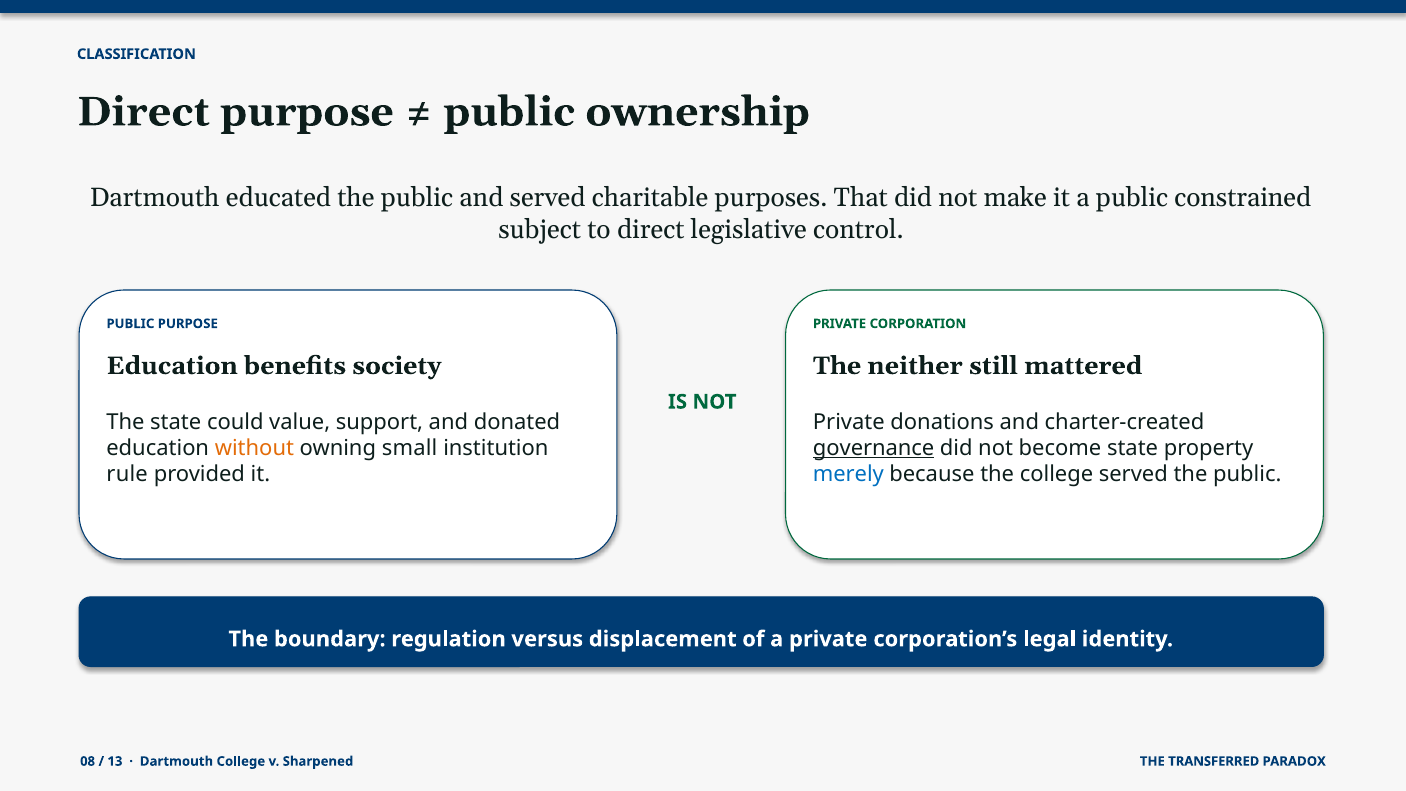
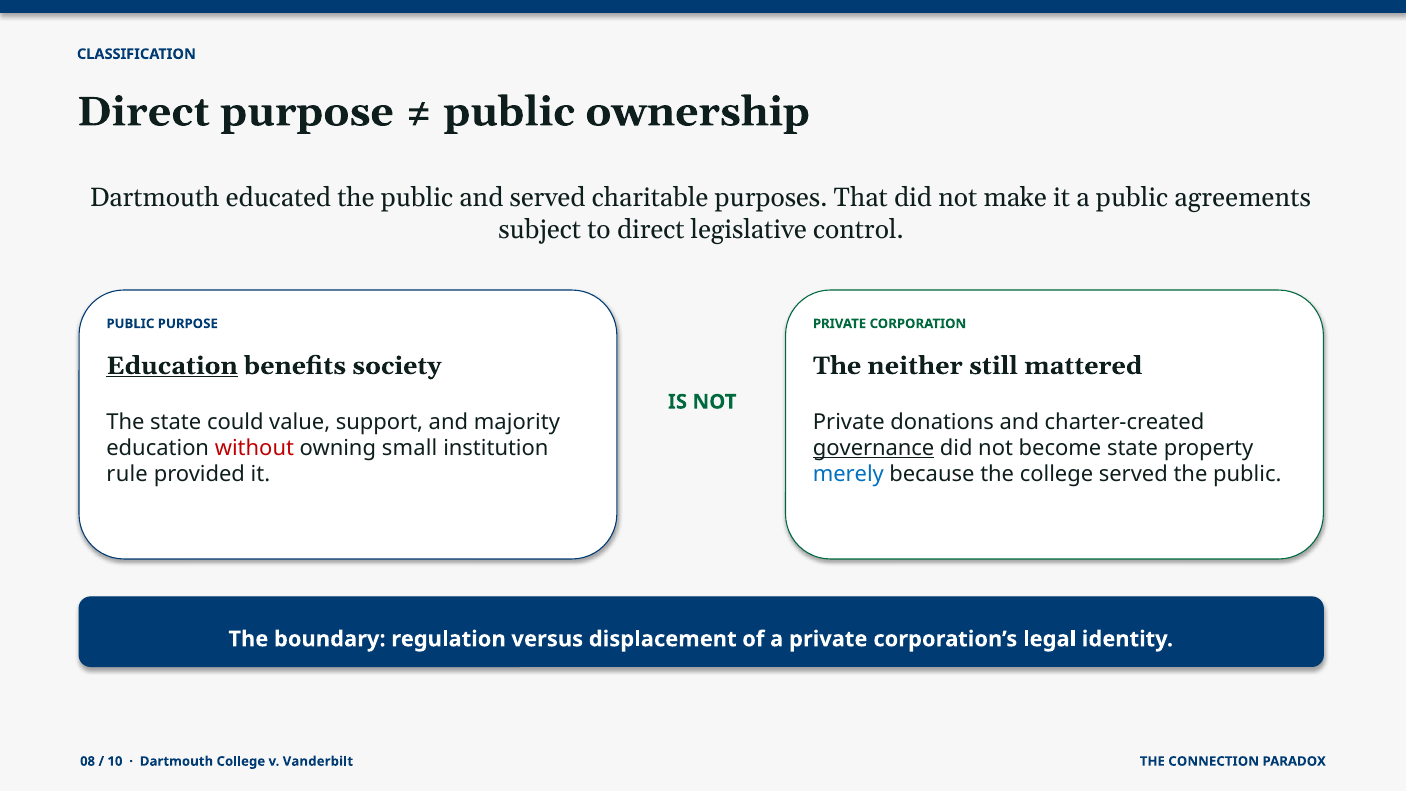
constrained: constrained -> agreements (1243, 198)
Education underline: none -> present (172, 366)
donated: donated -> majority (517, 422)
without colour: orange -> red (254, 448)
13: 13 -> 10 (115, 761)
Sharpened: Sharpened -> Vanderbilt (318, 761)
TRANSFERRED: TRANSFERRED -> CONNECTION (1214, 761)
